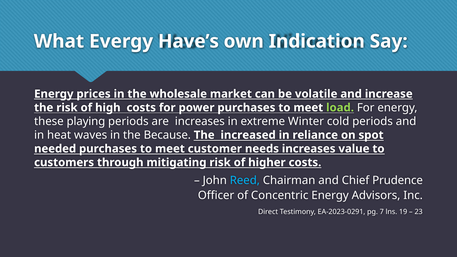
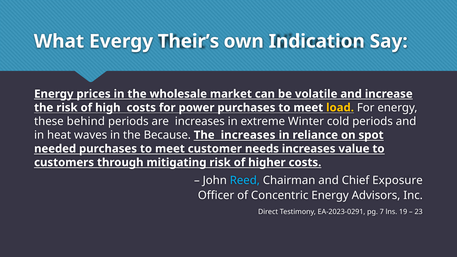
Have’s: Have’s -> Their’s (188, 41)
load colour: light green -> yellow (340, 108)
playing: playing -> behind (86, 121)
The increased: increased -> increases (248, 135)
Prudence: Prudence -> Exposure (398, 180)
